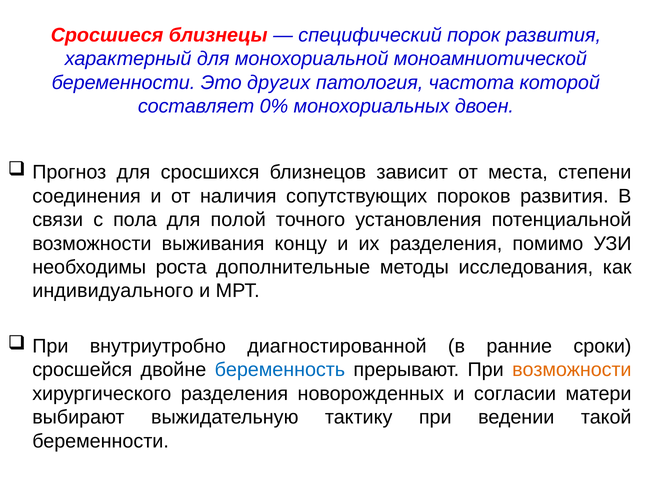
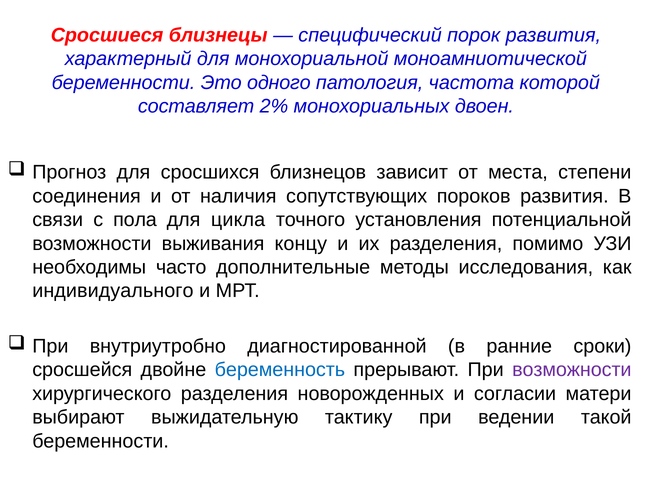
других: других -> одного (279, 83)
0%: 0% -> 2% (274, 106)
полой: полой -> цикла (238, 220)
роста: роста -> часто (181, 267)
возможности colour: orange -> purple (572, 370)
